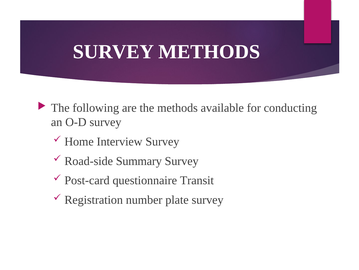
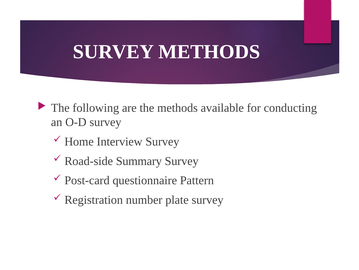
Transit: Transit -> Pattern (197, 180)
